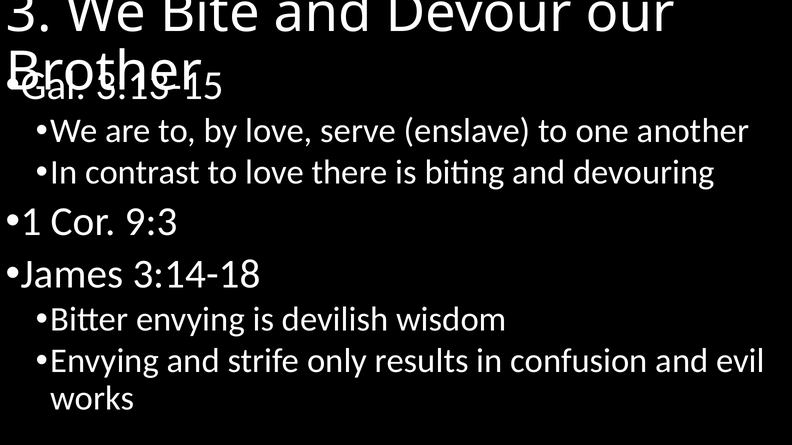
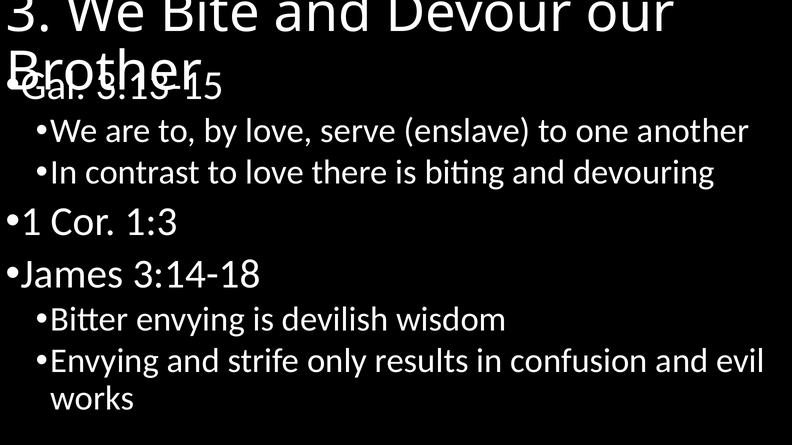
9:3: 9:3 -> 1:3 (151, 222)
